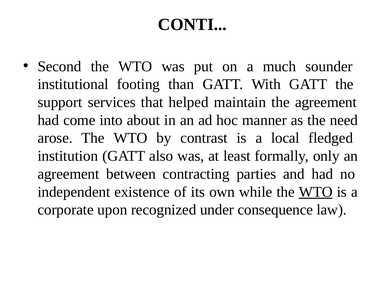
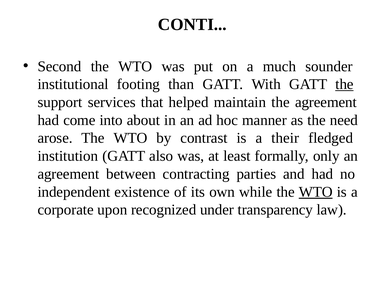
the underline: none -> present (344, 84)
local: local -> their (285, 138)
consequence: consequence -> transparency (275, 210)
